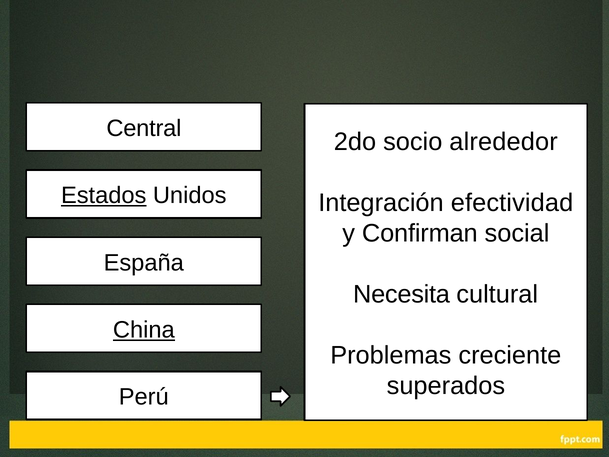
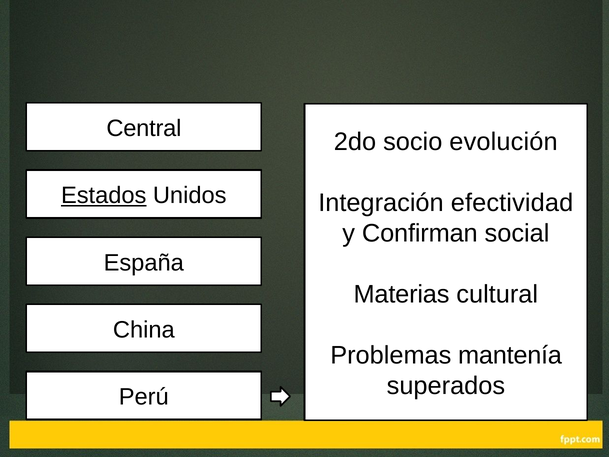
alrededor: alrededor -> evolución (504, 142)
Necesita: Necesita -> Materias (401, 294)
China underline: present -> none (144, 330)
creciente: creciente -> mantenía (510, 355)
